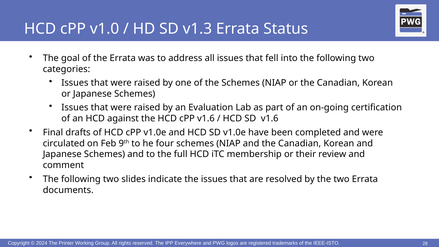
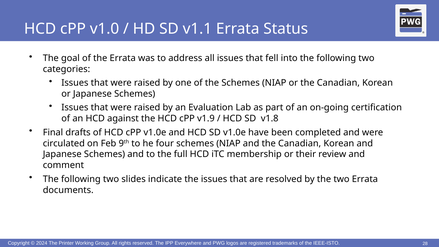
v1.3: v1.3 -> v1.1 (197, 29)
cPP v1.6: v1.6 -> v1.9 (206, 119)
SD v1.6: v1.6 -> v1.8 (270, 119)
